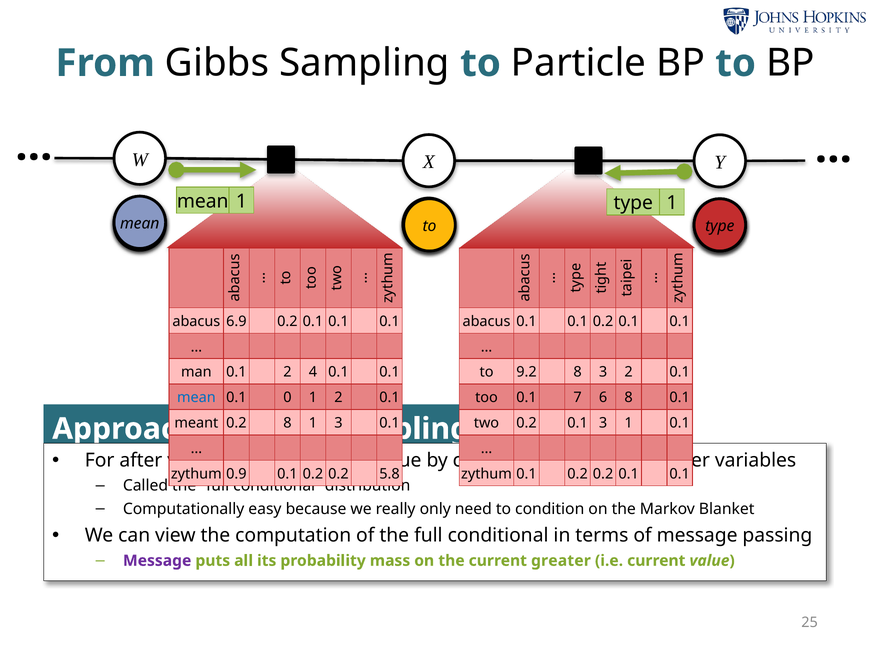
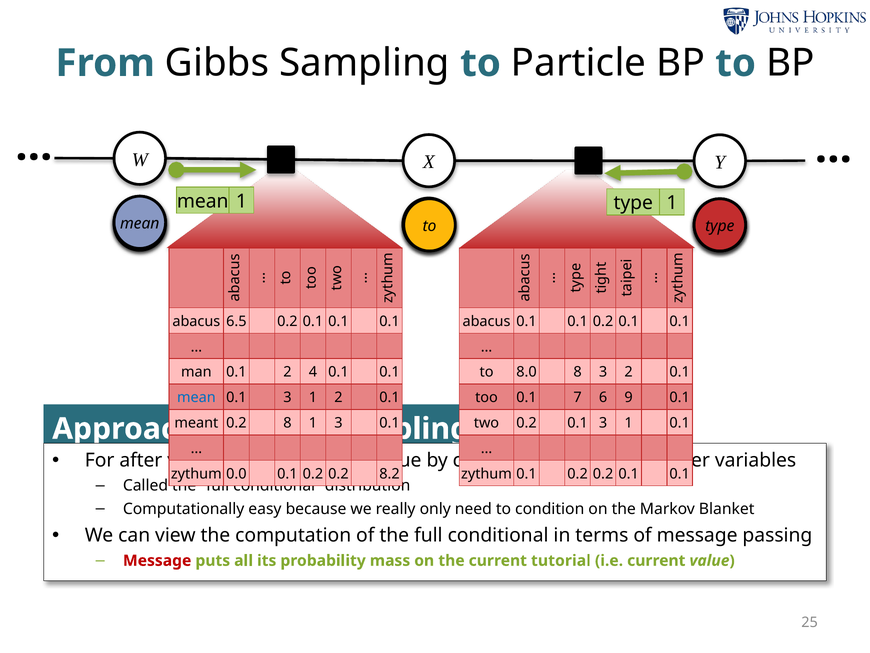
6.9: 6.9 -> 6.5 (236, 321)
9.2: 9.2 -> 8.0 (527, 372)
0: 0 -> 3 (287, 397)
6 8: 8 -> 9 (629, 397)
0.9: 0.9 -> 0.0 (236, 474)
5.8: 5.8 -> 8.2 (390, 474)
Message colour: purple -> red (157, 560)
greater: greater -> tutorial (561, 560)
